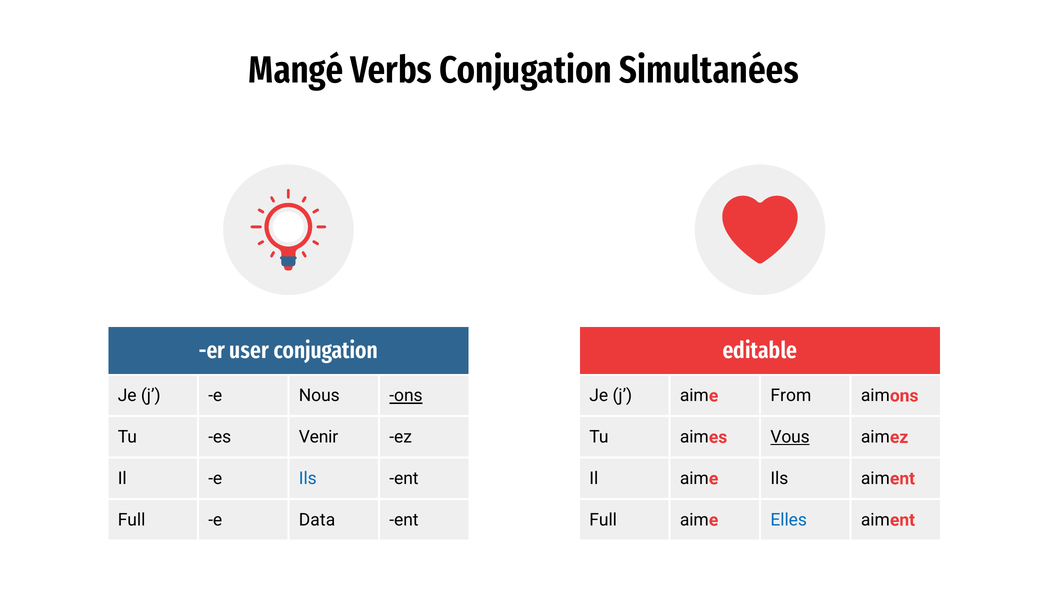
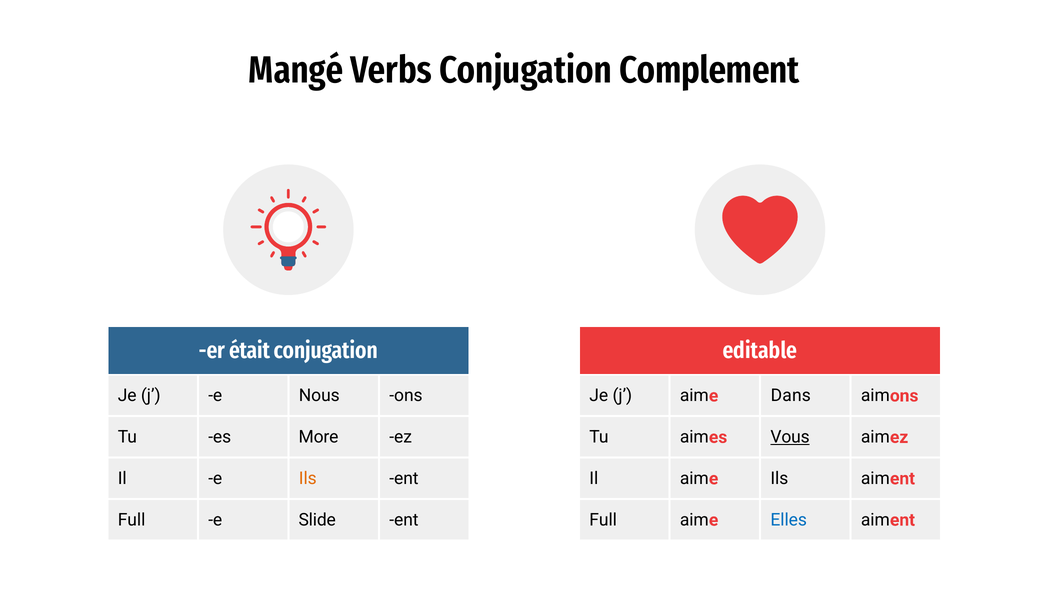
Simultanées: Simultanées -> Complement (709, 70)
user: user -> était (250, 350)
ons underline: present -> none (406, 395)
From: From -> Dans (791, 395)
Venir: Venir -> More (318, 437)
Ils colour: blue -> orange (308, 478)
Data: Data -> Slide (317, 520)
